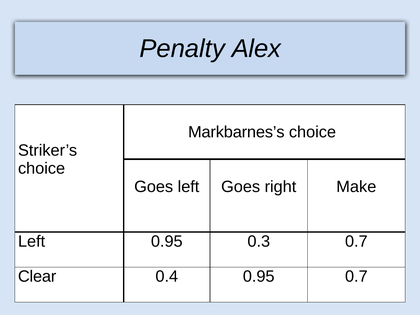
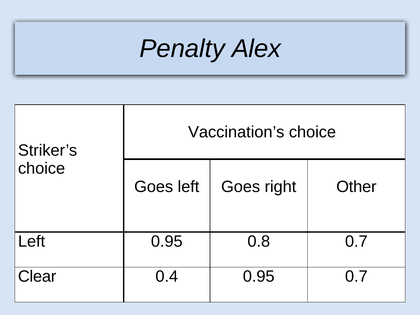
Markbarnes’s: Markbarnes’s -> Vaccination’s (236, 132)
Make: Make -> Other (356, 187)
0.3: 0.3 -> 0.8 (259, 241)
